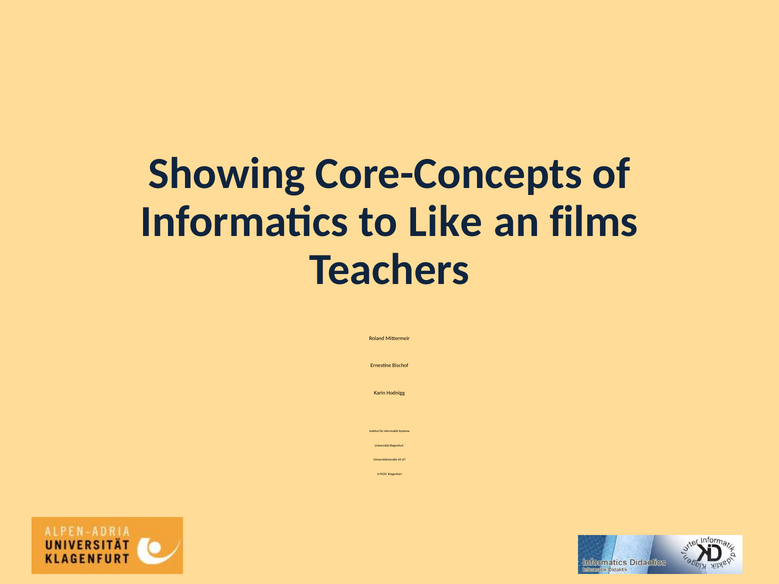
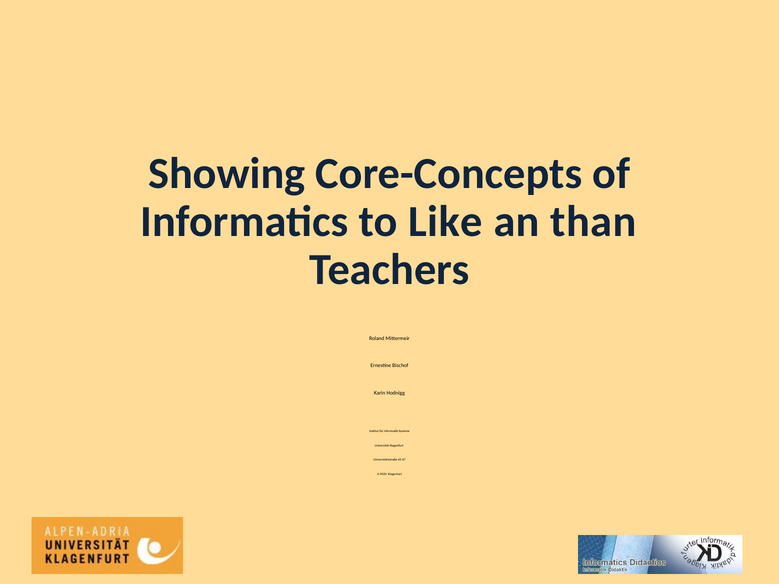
films: films -> than (593, 222)
